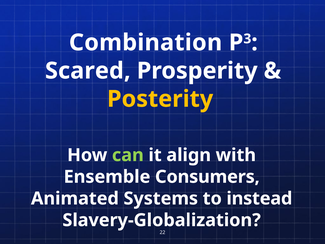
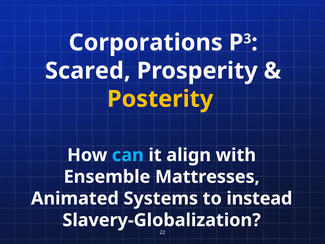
Combination: Combination -> Corporations (146, 43)
can colour: light green -> light blue (128, 155)
Consumers: Consumers -> Mattresses (207, 177)
